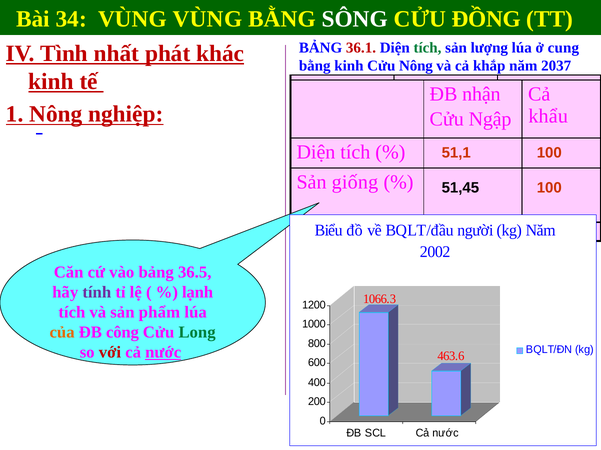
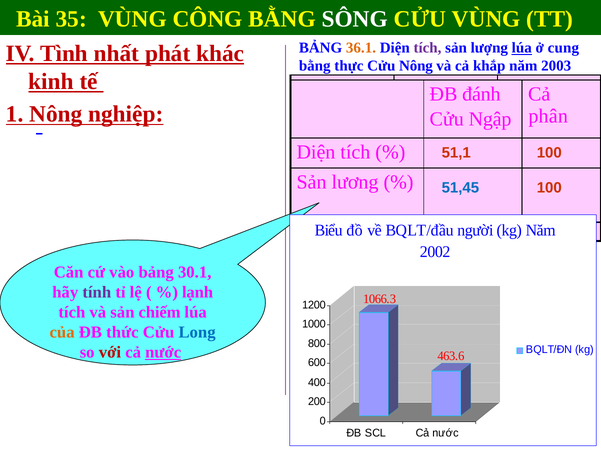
34: 34 -> 35 (71, 19)
VÙNG VÙNG: VÙNG -> CÔNG (208, 19)
CỬU ĐỒNG: ĐỒNG -> VÙNG (486, 19)
36.1 colour: red -> orange (361, 48)
tích colour: green -> purple (427, 48)
lúa underline: none -> present (522, 48)
bằng kinh: kinh -> thực (349, 66)
2037: 2037 -> 2003 (556, 66)
nhận: nhận -> đánh (481, 94)
khẩu: khẩu -> phân (548, 117)
giống: giống -> lương (355, 183)
51,45 colour: black -> blue (460, 188)
36.5: 36.5 -> 30.1 (195, 273)
phẩm: phẩm -> chiếm (160, 313)
công: công -> thức (122, 333)
Long colour: green -> blue (197, 333)
